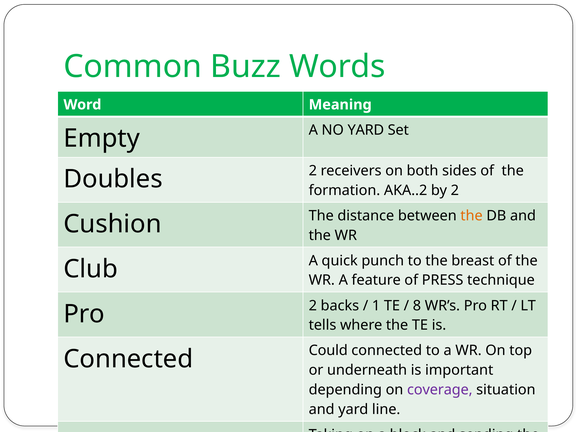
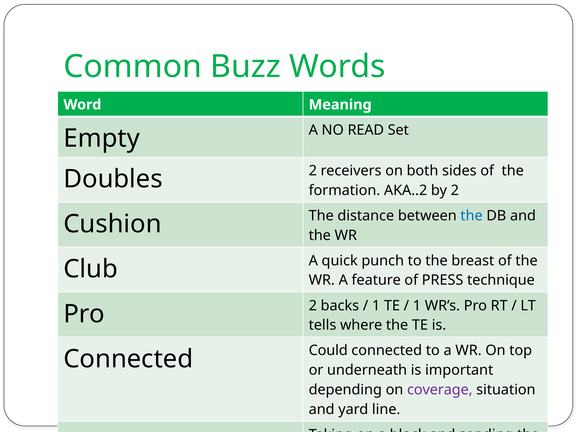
NO YARD: YARD -> READ (366, 130)
the colour: orange -> blue (472, 216)
8: 8 -> 1 (417, 306)
